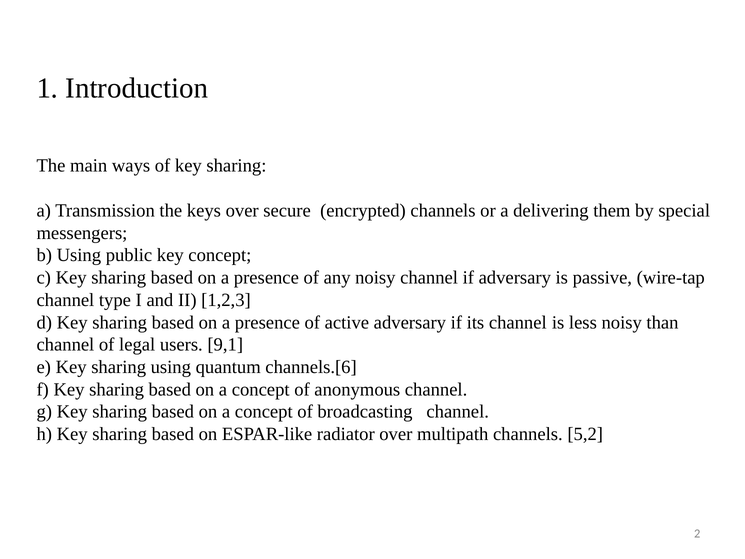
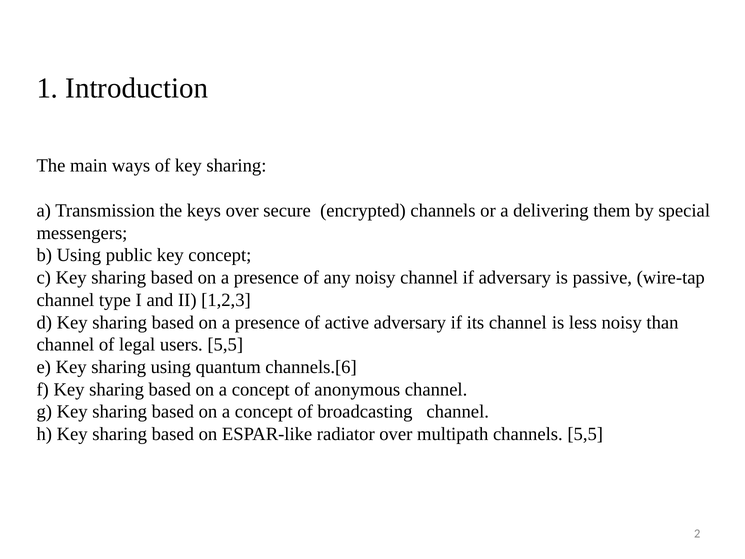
users 9,1: 9,1 -> 5,5 (225, 345)
channels 5,2: 5,2 -> 5,5 (585, 434)
